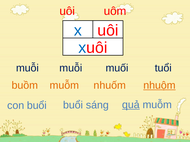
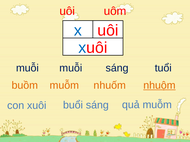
muỗi muối: muối -> sáng (117, 68)
con buổi: buổi -> xuôi (37, 106)
quả underline: present -> none (131, 105)
